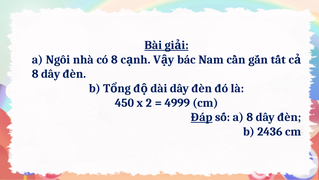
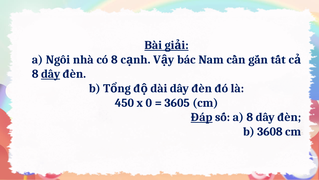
dây underline: none -> present (51, 74)
2: 2 -> 0 (149, 102)
4999: 4999 -> 3605 (177, 102)
2436: 2436 -> 3608 (270, 131)
